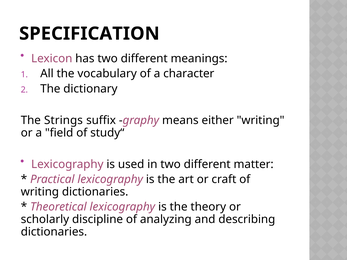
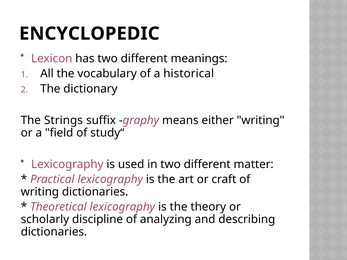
SPECIFICATION: SPECIFICATION -> ENCYCLOPEDIC (89, 34)
character: character -> historical (189, 74)
